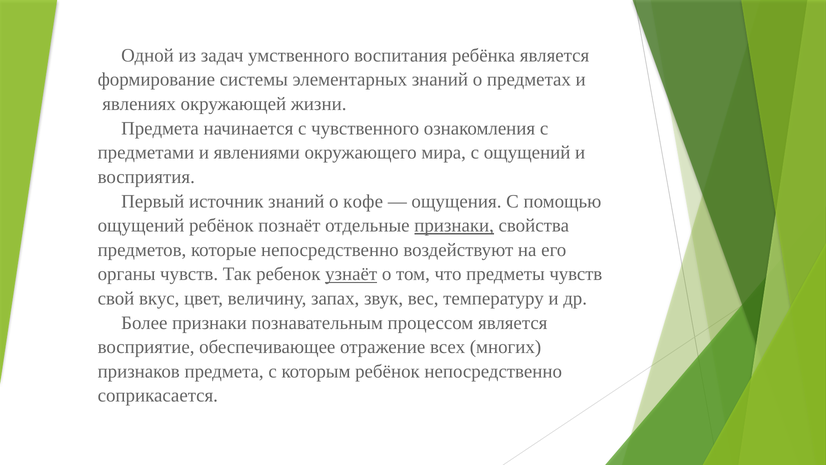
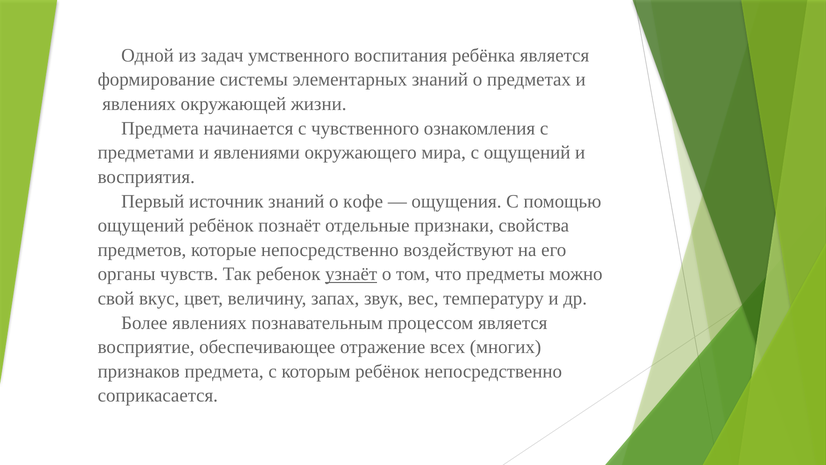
признаки underline: present -> none (454, 225)
предметы чувств: чувств -> можно (576, 274)
Более признаки: признаки -> явлениях (209, 323)
